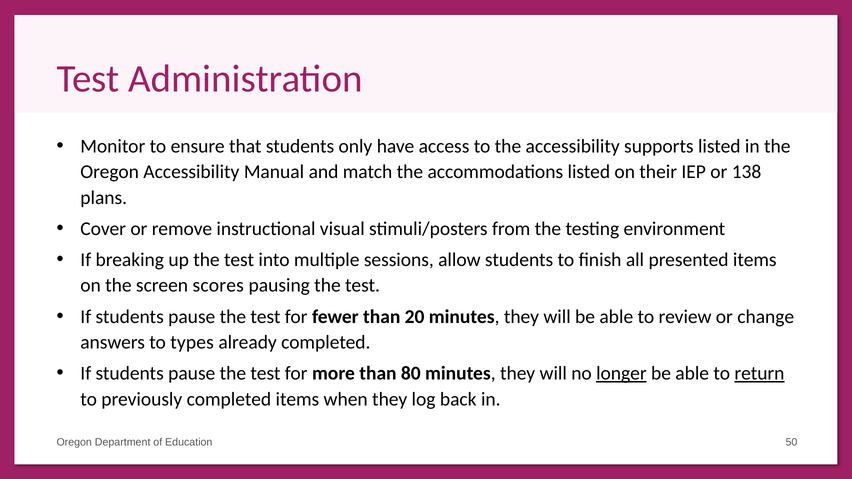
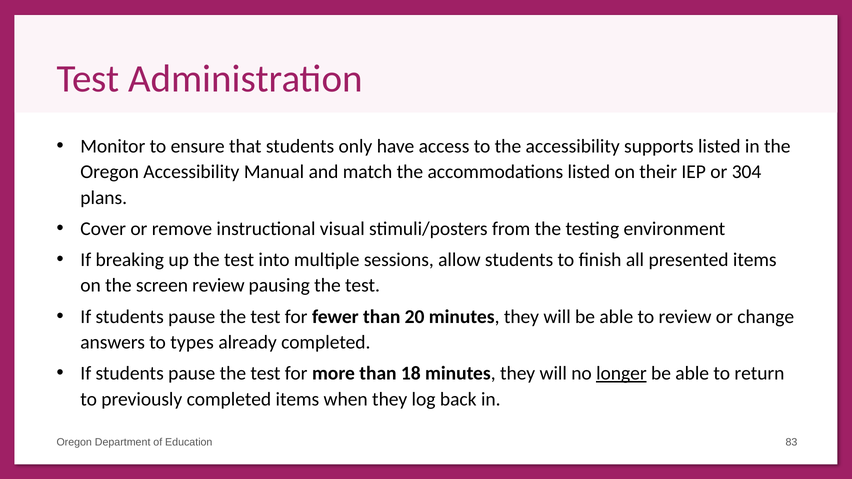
138: 138 -> 304 (747, 172)
screen scores: scores -> review (218, 286)
80: 80 -> 18 (411, 374)
return underline: present -> none (759, 374)
50: 50 -> 83 (791, 443)
